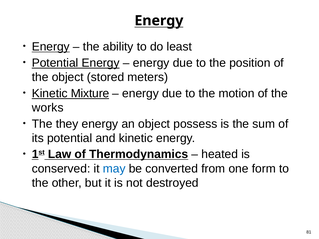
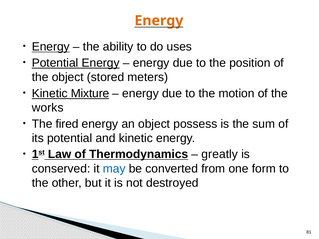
Energy colour: black -> orange (159, 21)
least: least -> uses (179, 47)
they: they -> fired (67, 124)
heated: heated -> greatly (220, 154)
